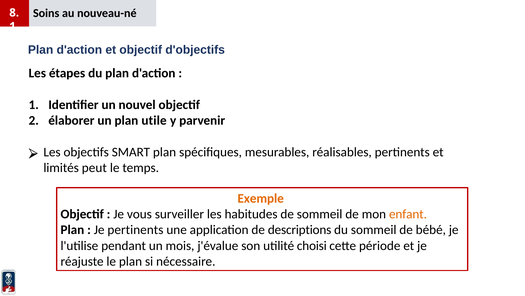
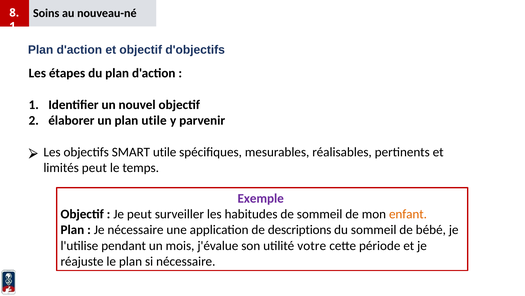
SMART plan: plan -> utile (165, 152)
Exemple colour: orange -> purple (261, 198)
Je vous: vous -> peut (139, 214)
Je pertinents: pertinents -> nécessaire (135, 229)
choisi: choisi -> votre (312, 245)
